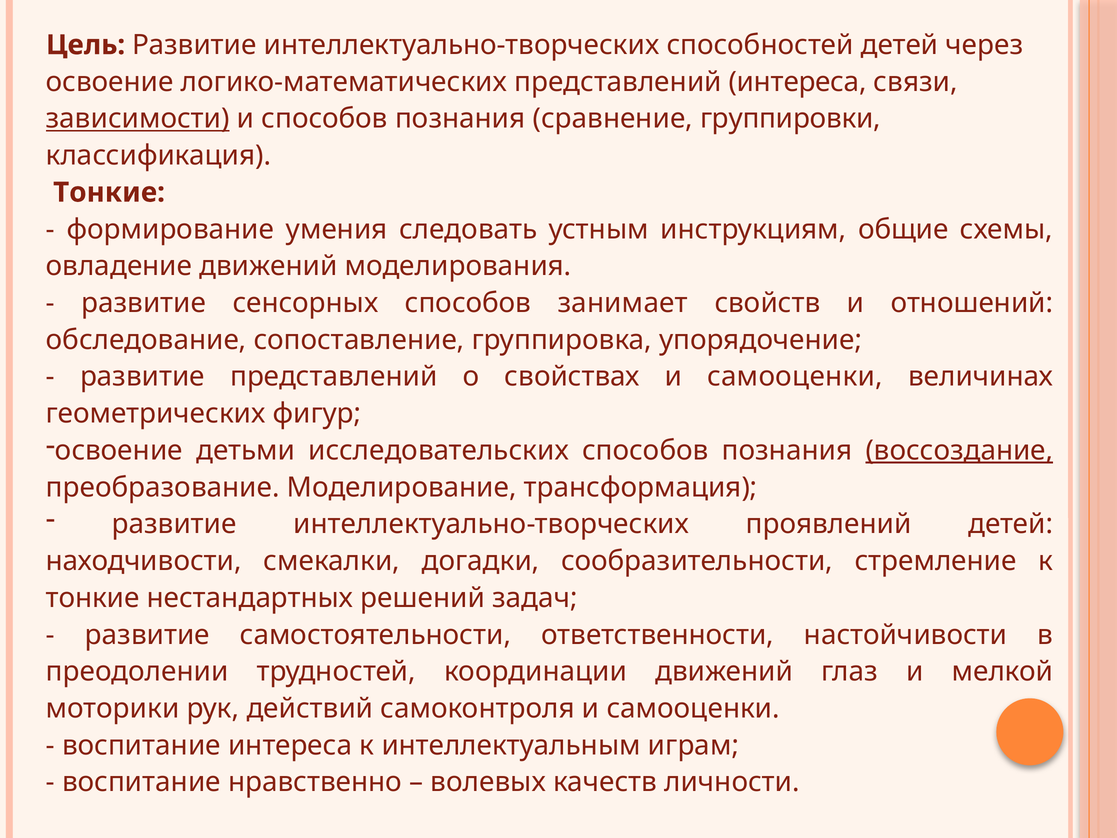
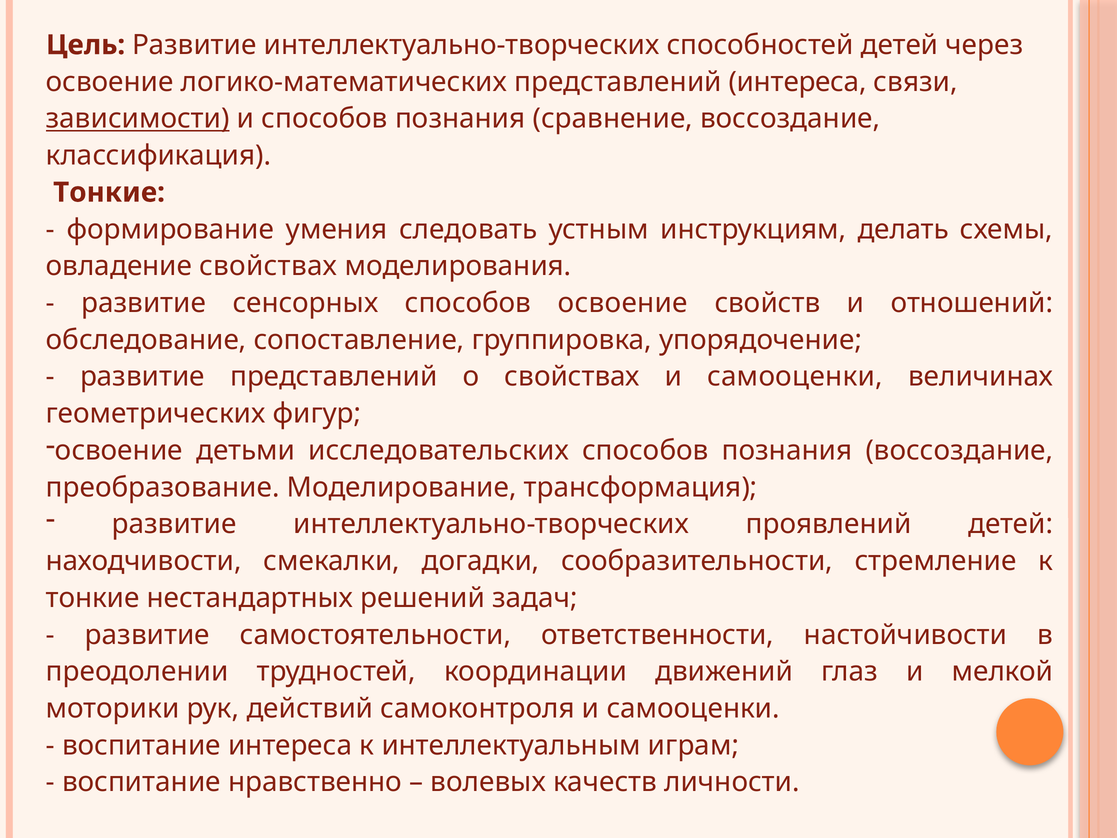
сравнение группировки: группировки -> воссоздание (790, 119)
общие: общие -> делать (903, 229)
овладение движений: движений -> свойствах (268, 266)
способов занимает: занимает -> освоение (623, 303)
воссоздание underline: present -> none (959, 450)
